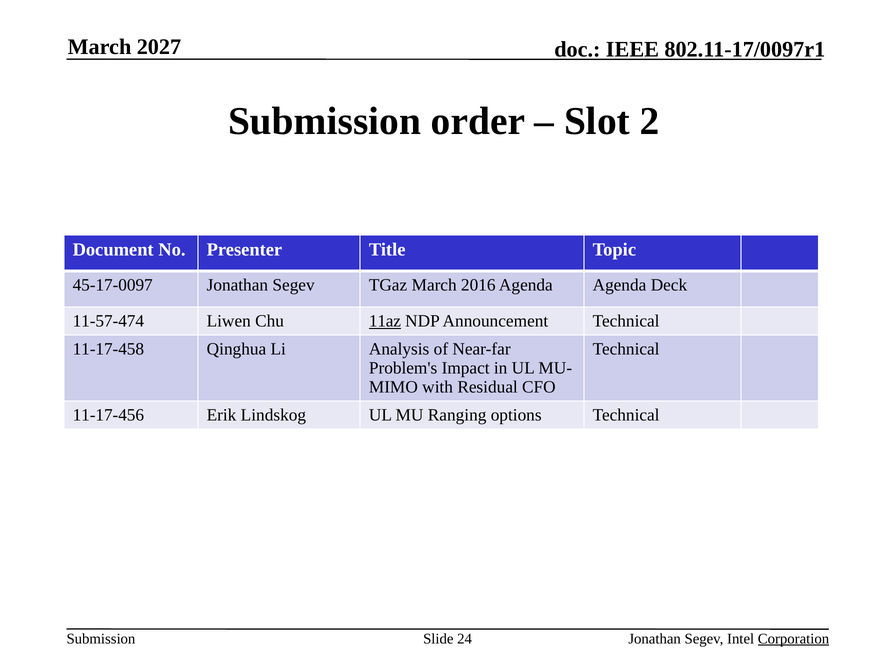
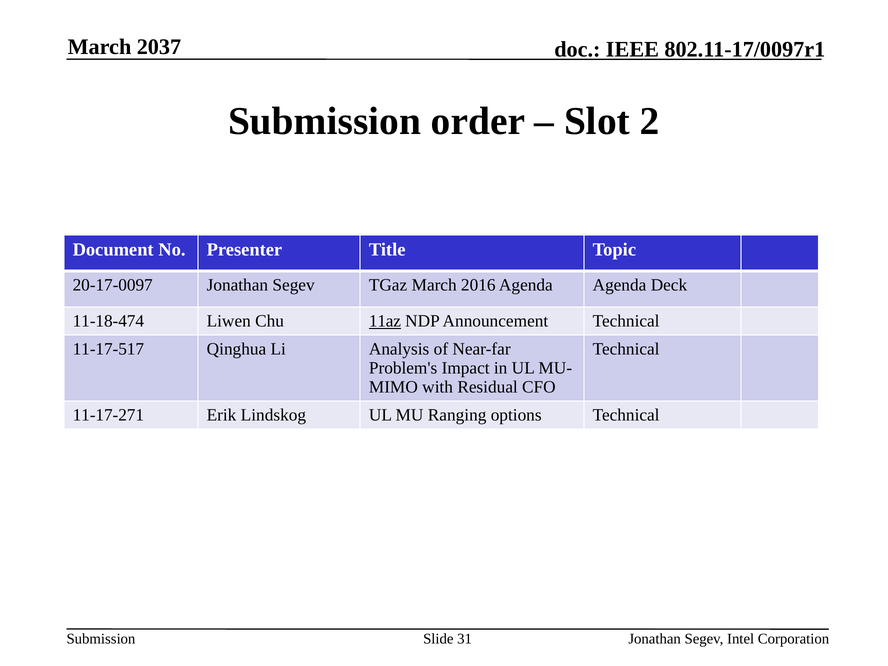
2027: 2027 -> 2037 (159, 47)
45-17-0097: 45-17-0097 -> 20-17-0097 (113, 285)
11-57-474: 11-57-474 -> 11-18-474 (108, 321)
11-17-458: 11-17-458 -> 11-17-517 (108, 349)
11-17-456: 11-17-456 -> 11-17-271 (108, 415)
24: 24 -> 31 (465, 639)
Corporation underline: present -> none (793, 639)
